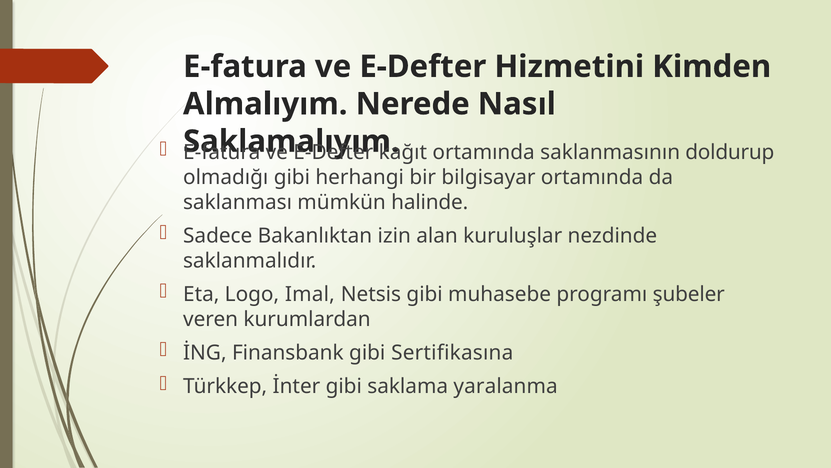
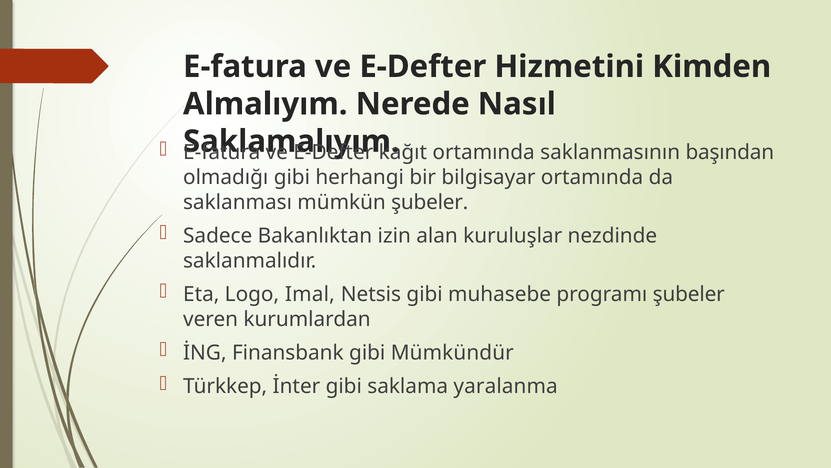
doldurup: doldurup -> başından (730, 152)
mümkün halinde: halinde -> şubeler (430, 202)
Sertifikasına: Sertifikasına -> Mümkündür (452, 353)
